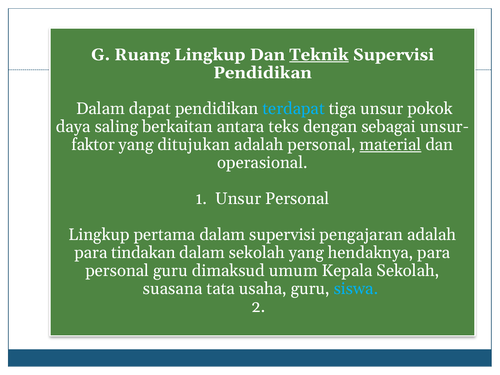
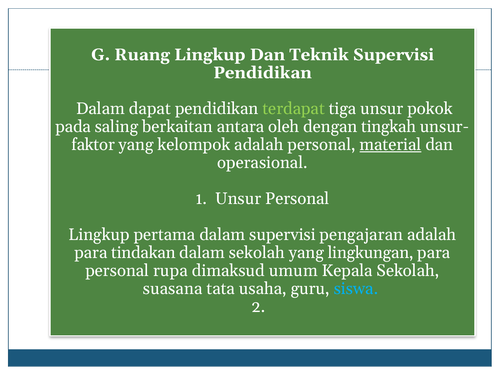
Teknik underline: present -> none (319, 55)
terdapat colour: light blue -> light green (294, 109)
daya: daya -> pada (73, 127)
teks: teks -> oleh (284, 127)
sebagai: sebagai -> tingkah (389, 127)
ditujukan: ditujukan -> kelompok (194, 145)
hendaknya: hendaknya -> lingkungan (371, 253)
personal guru: guru -> rupa (170, 271)
